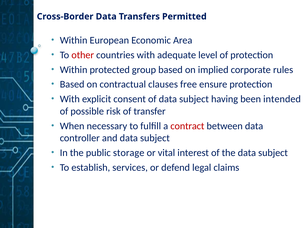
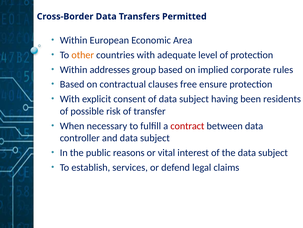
other colour: red -> orange (83, 55)
protected: protected -> addresses (110, 69)
intended: intended -> residents (282, 99)
storage: storage -> reasons (129, 152)
